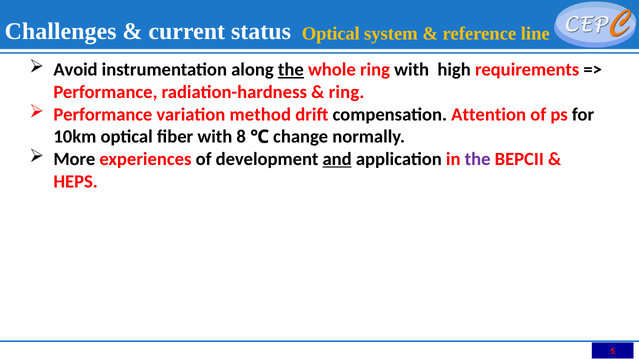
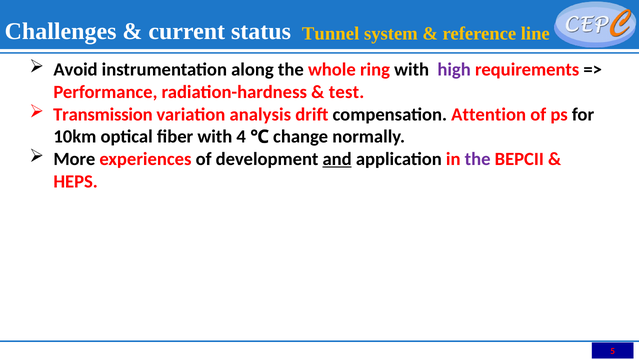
Optical: Optical -> Tunnel (331, 33)
the underline: present -> none (291, 70)
high colour: black -> purple (454, 70)
ring: ring -> test (347, 92)
Performance: Performance -> Transmission (103, 115)
method: method -> analysis (260, 115)
8: 8 -> 4 (241, 137)
